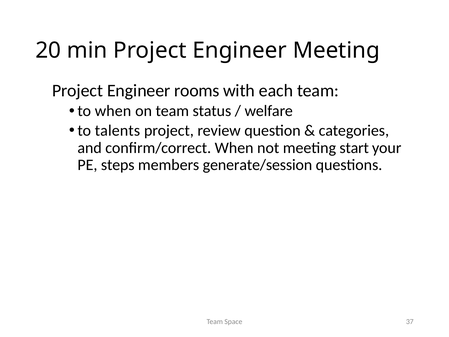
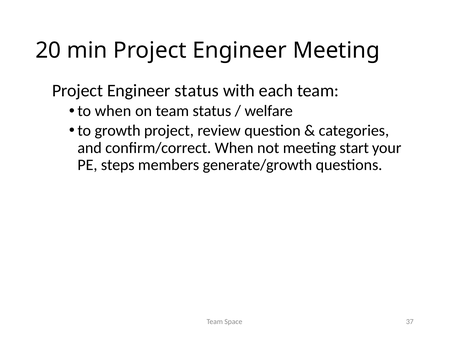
Engineer rooms: rooms -> status (197, 90)
talents: talents -> growth (118, 131)
generate/session: generate/session -> generate/growth (257, 165)
